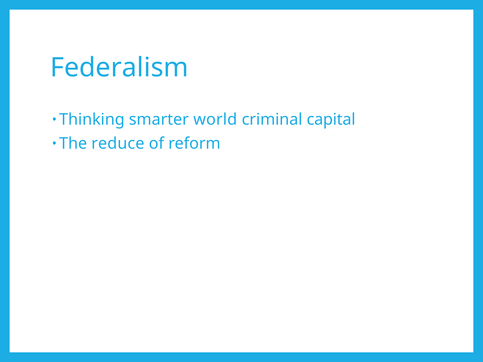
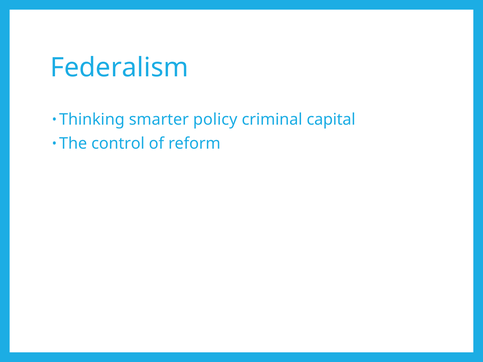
world: world -> policy (215, 120)
reduce: reduce -> control (118, 144)
